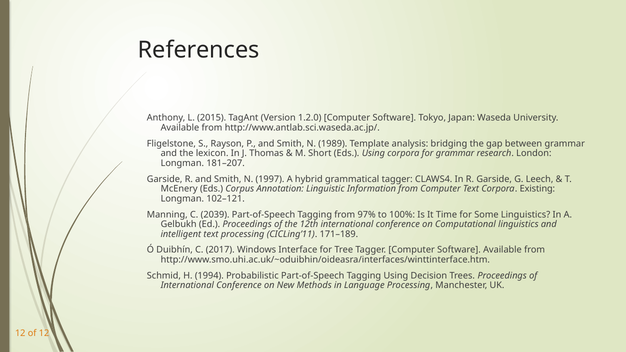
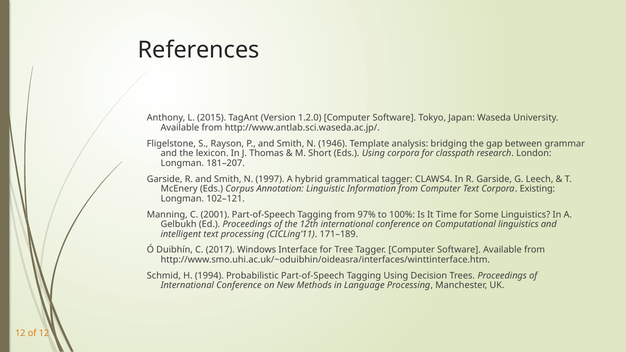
1989: 1989 -> 1946 (333, 144)
for grammar: grammar -> classpath (455, 153)
2039: 2039 -> 2001 (215, 215)
